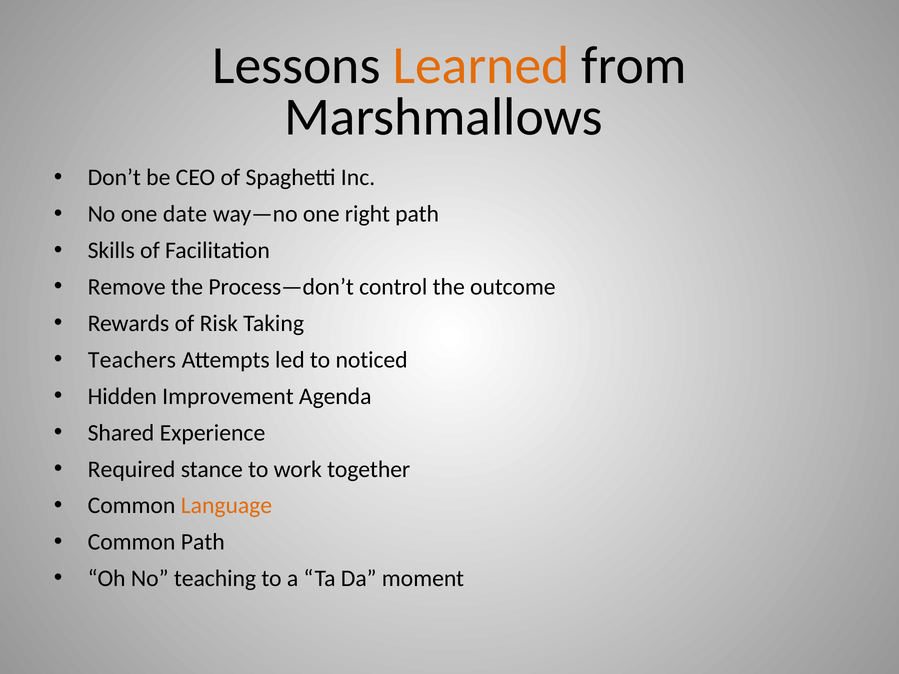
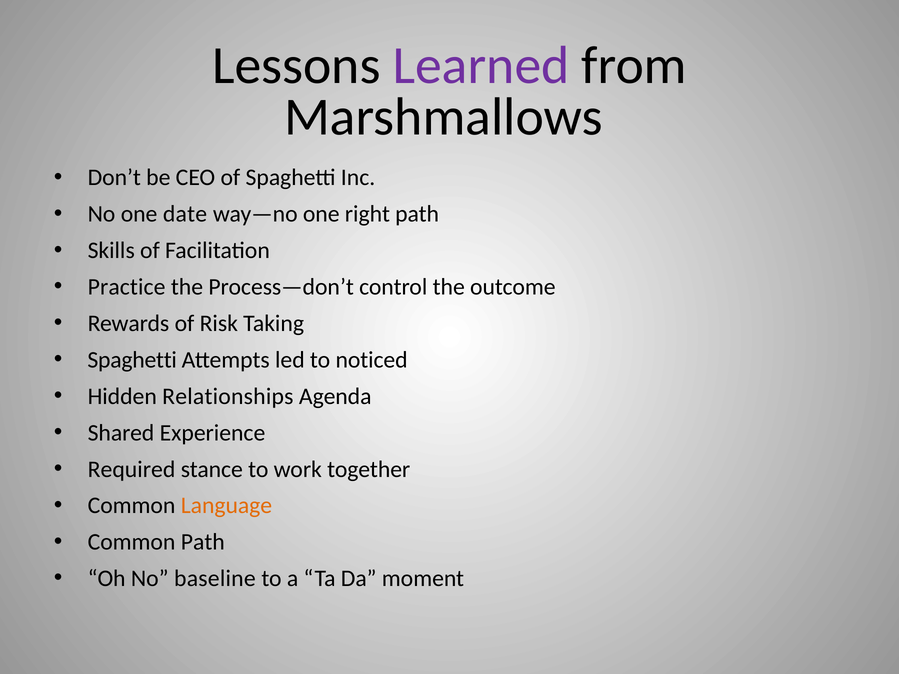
Learned colour: orange -> purple (481, 65)
Remove: Remove -> Practice (127, 287)
Teachers: Teachers -> Spaghetti (132, 360)
Improvement: Improvement -> Relationships (228, 396)
teaching: teaching -> baseline (215, 579)
